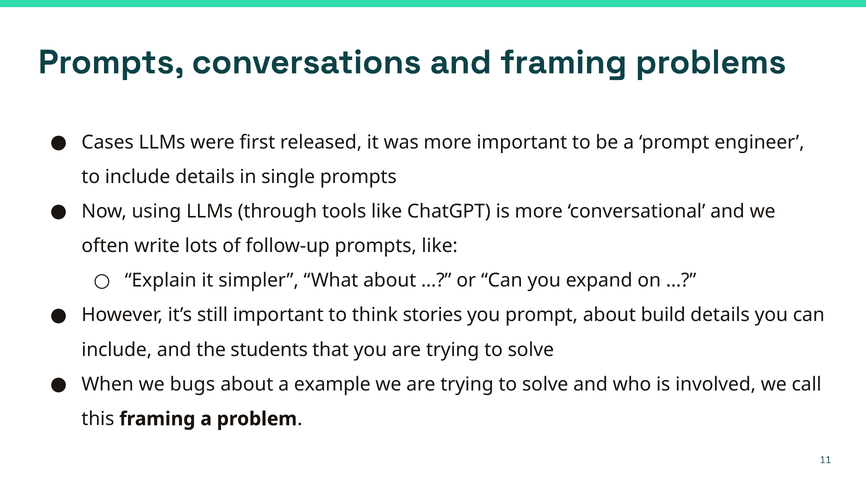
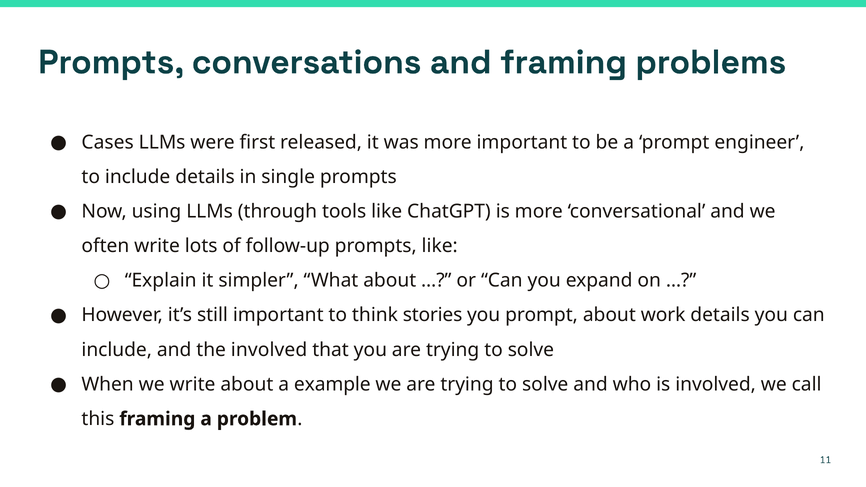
build: build -> work (663, 315)
the students: students -> involved (269, 350)
we bugs: bugs -> write (193, 384)
